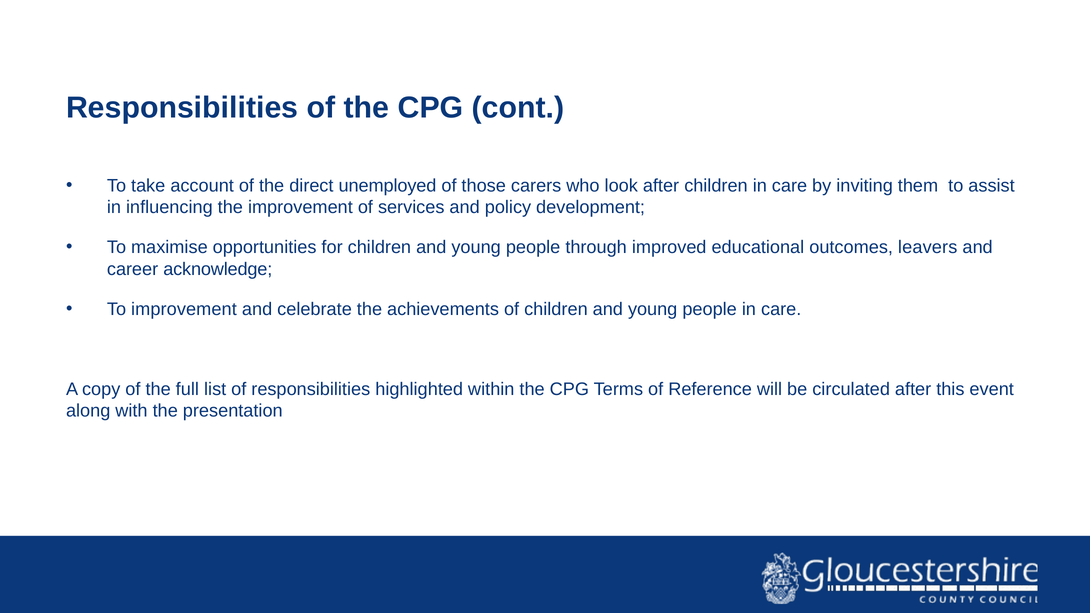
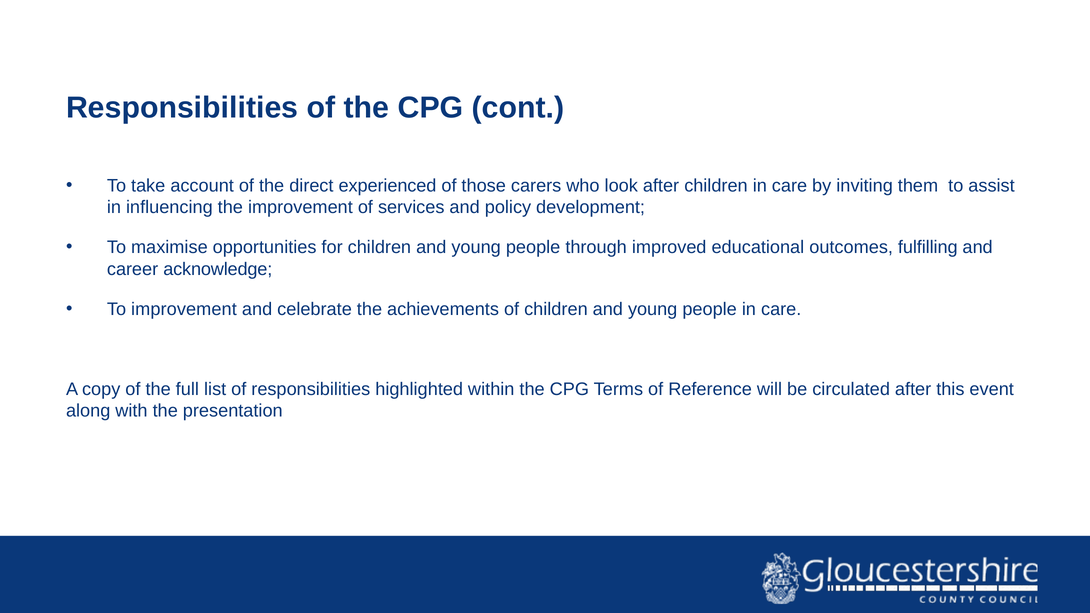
unemployed: unemployed -> experienced (388, 186)
leavers: leavers -> fulfilling (928, 247)
